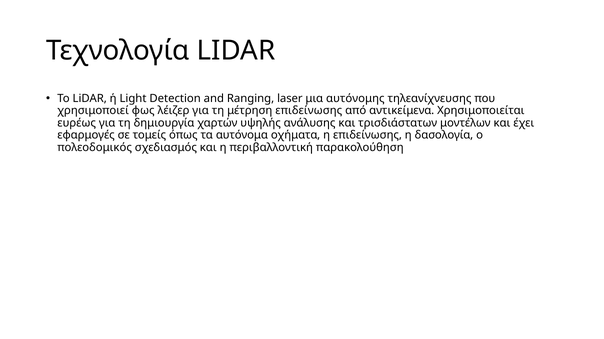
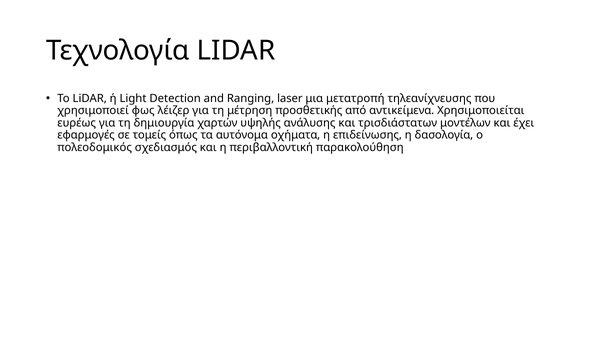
αυτόνομης: αυτόνομης -> μετατροπή (355, 99)
μέτρηση επιδείνωσης: επιδείνωσης -> προσθετικής (309, 111)
